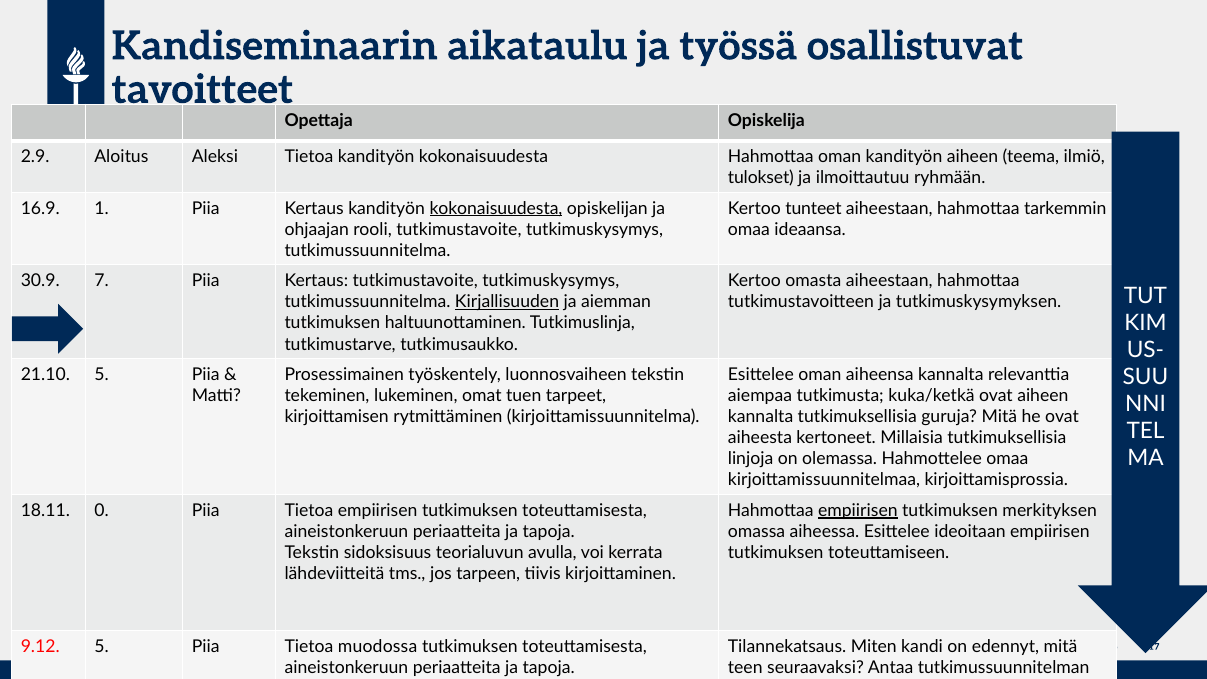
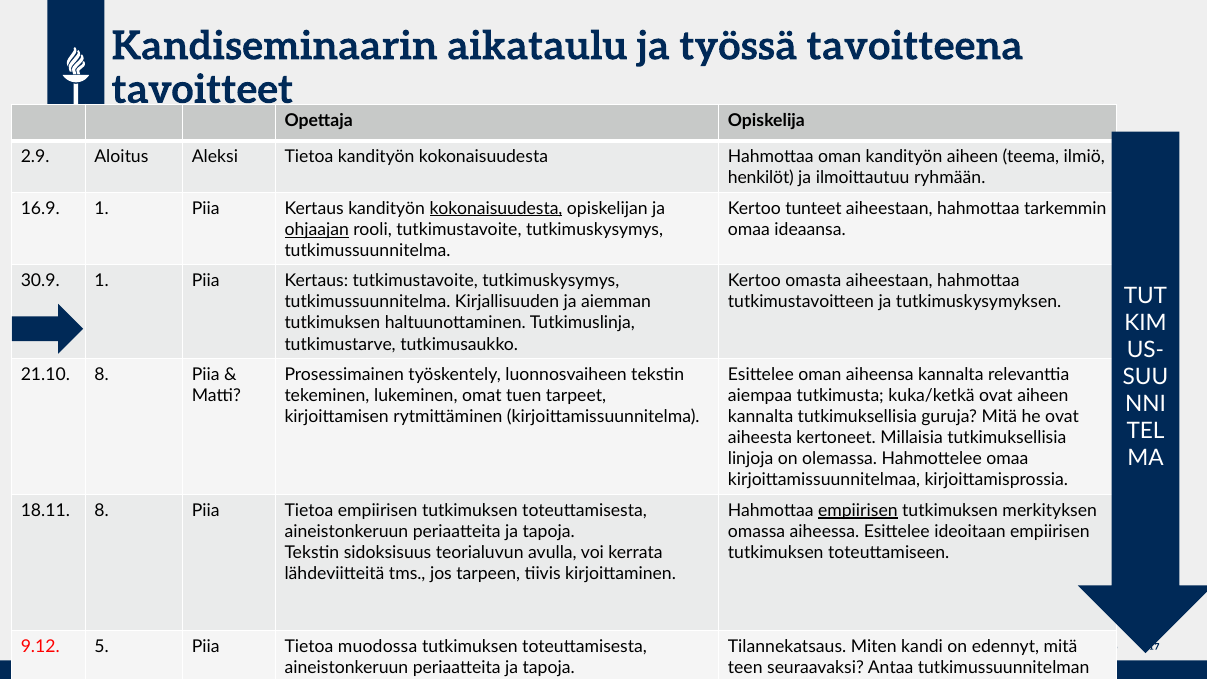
osallistuvat: osallistuvat -> tavoitteena (915, 46)
tulokset: tulokset -> henkilöt (761, 178)
ohjaajan underline: none -> present (317, 229)
30.9 7: 7 -> 1 (102, 281)
Kirjallisuuden underline: present -> none (507, 302)
21.10 5: 5 -> 8 (102, 374)
18.11 0: 0 -> 8 (102, 510)
